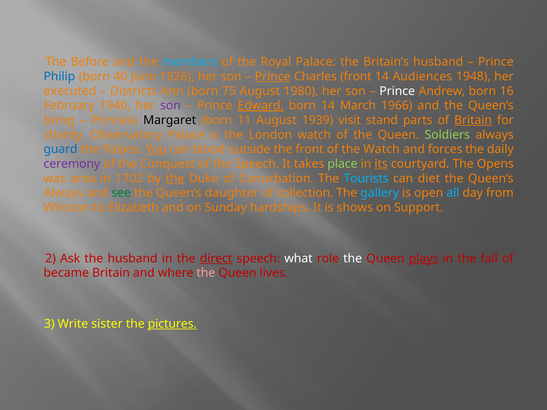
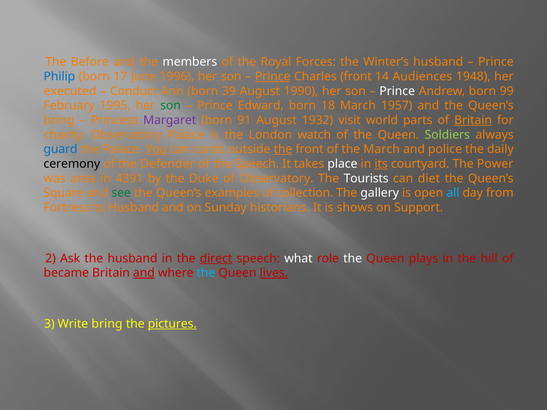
members colour: light blue -> white (190, 62)
Royal Palace: Palace -> Forces (316, 62)
Britain’s: Britain’s -> Winter’s (386, 62)
40: 40 -> 17 (120, 77)
1926: 1926 -> 1996 (177, 77)
Districts: Districts -> Conduct (134, 91)
75: 75 -> 39 (229, 91)
1980: 1980 -> 1990 (301, 91)
16: 16 -> 99 (507, 91)
1940: 1940 -> 1995 (115, 106)
son colour: purple -> green (171, 106)
Edward underline: present -> none (261, 106)
born 14: 14 -> 18 (328, 106)
1966: 1966 -> 1957 (397, 106)
Margaret colour: black -> purple (170, 120)
11: 11 -> 91 (244, 120)
1939: 1939 -> 1932 (318, 120)
stand: stand -> world (382, 120)
blood: blood -> cards (209, 149)
the underline: none -> present (283, 149)
the Watch: Watch -> March (382, 149)
forces: forces -> police (445, 149)
ceremony colour: purple -> black (72, 164)
Conquest: Conquest -> Defender (167, 164)
place colour: light green -> white (342, 164)
Opens: Opens -> Power (495, 164)
1702: 1702 -> 4391 (129, 178)
the underline: present -> none (175, 178)
of Conurbation: Conurbation -> Observatory (276, 178)
Tourists colour: light blue -> white (366, 178)
Always: Always -> Square (64, 193)
daughter: daughter -> examples (232, 193)
gallery colour: light blue -> white (380, 193)
Winston: Winston -> Fortress (67, 208)
to Elizabeth: Elizabeth -> Husband (134, 208)
hardships: hardships -> historians (280, 208)
plays underline: present -> none (424, 259)
fall: fall -> hill (489, 259)
and underline: none -> present (144, 273)
the colour: pink -> light blue (206, 273)
lives underline: none -> present (274, 273)
Write sister: sister -> bring (107, 324)
